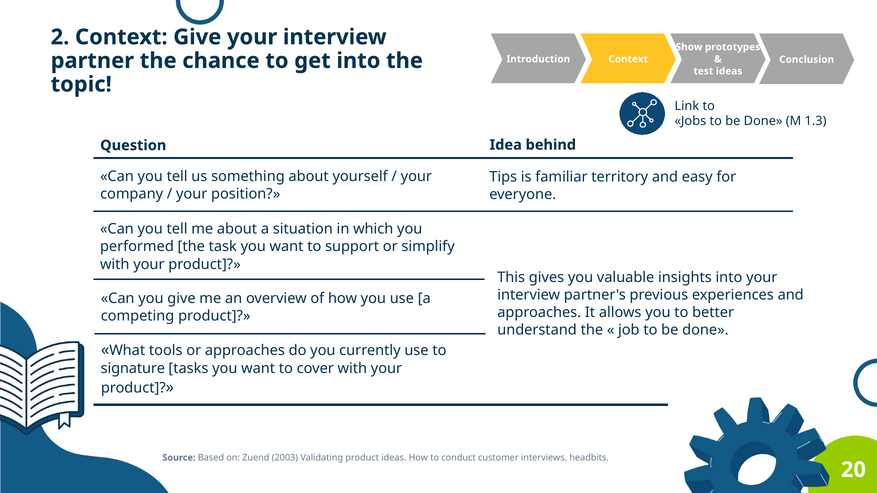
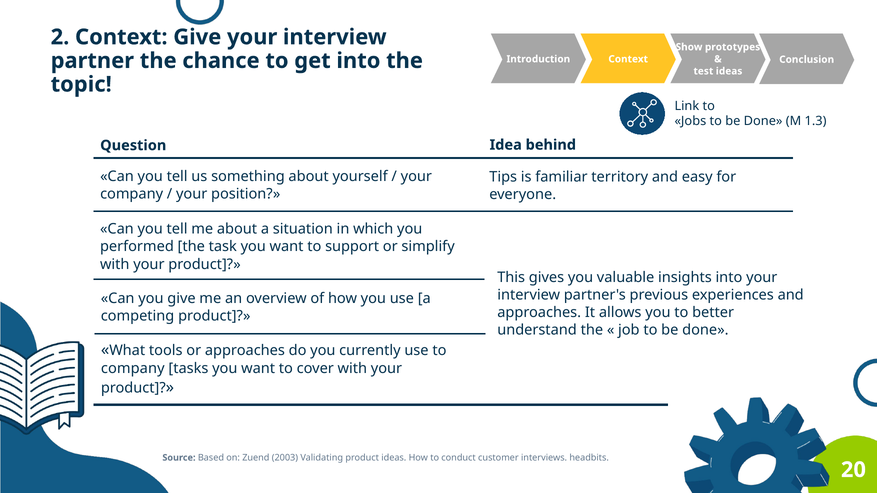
signature: signature -> company (133, 369)
